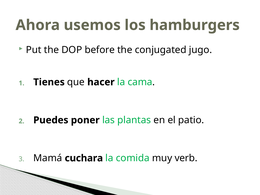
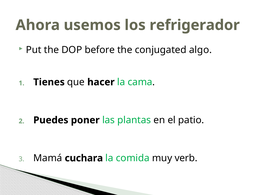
hamburgers: hamburgers -> refrigerador (195, 25)
jugo: jugo -> algo (200, 50)
